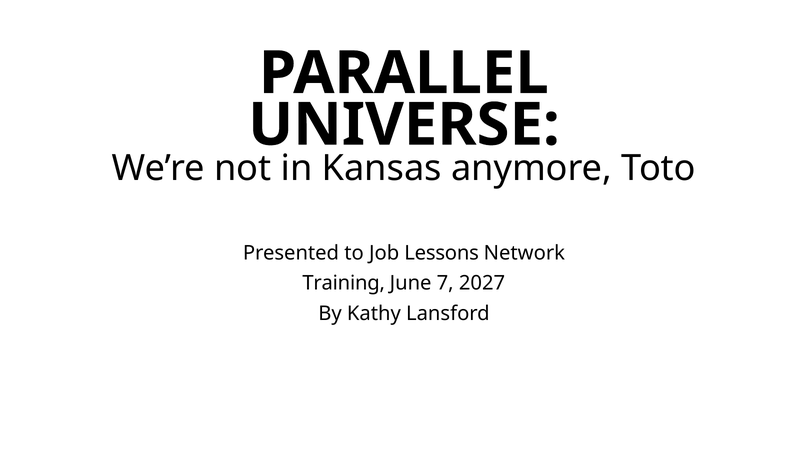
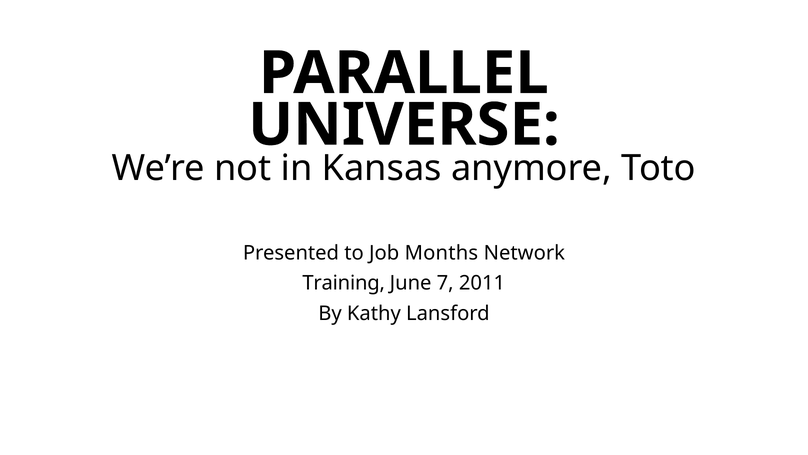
Lessons: Lessons -> Months (441, 253)
2027: 2027 -> 2011 (482, 283)
